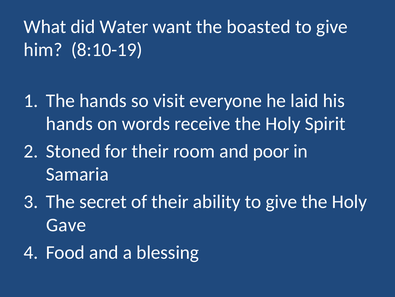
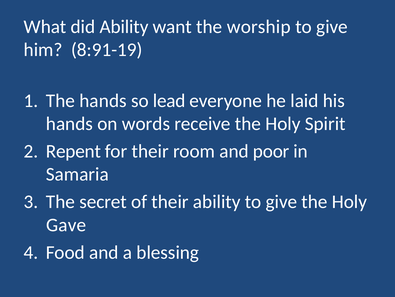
did Water: Water -> Ability (124, 27)
boasted: boasted -> worship (259, 27)
8:10-19: 8:10-19 -> 8:91-19 (107, 50)
visit: visit -> lead (169, 100)
Stoned: Stoned -> Repent (73, 151)
